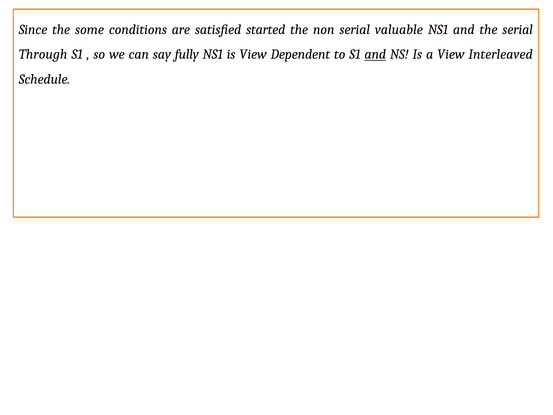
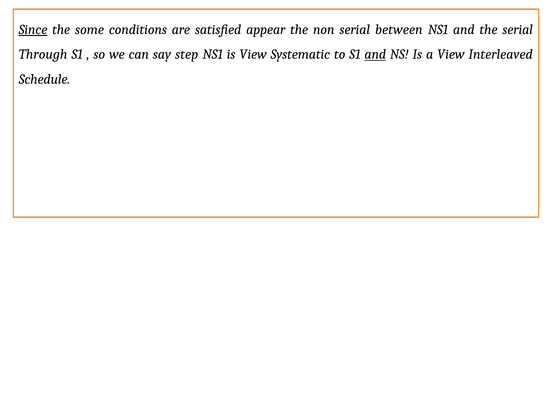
Since underline: none -> present (33, 29)
started: started -> appear (266, 29)
valuable: valuable -> between (399, 29)
fully: fully -> step (187, 54)
Dependent: Dependent -> Systematic (300, 54)
